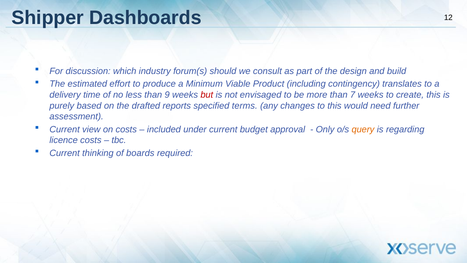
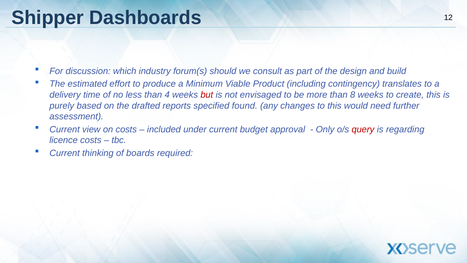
9: 9 -> 4 (167, 95)
7: 7 -> 8 (353, 95)
terms: terms -> found (245, 106)
query colour: orange -> red (363, 129)
